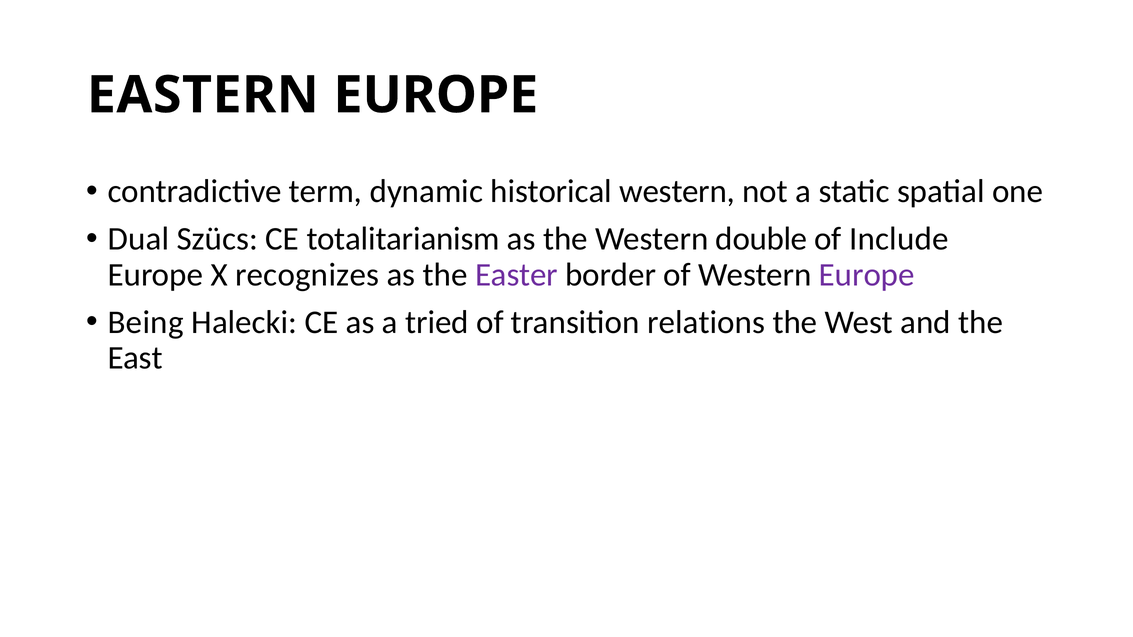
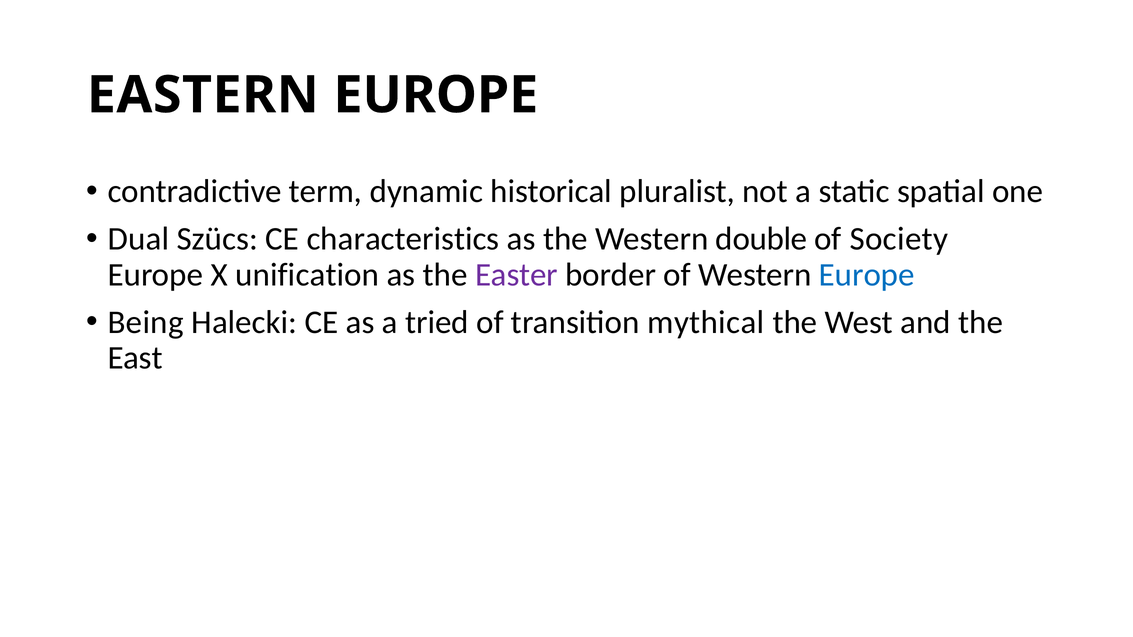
historical western: western -> pluralist (677, 192)
totalitarianism: totalitarianism -> characteristics (403, 239)
Include: Include -> Society (899, 239)
recognizes: recognizes -> unification (307, 275)
Europe colour: purple -> blue (867, 275)
relations: relations -> mythical (706, 322)
